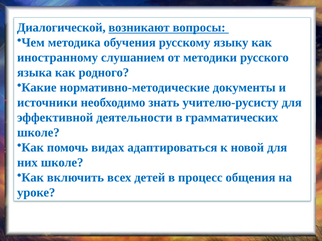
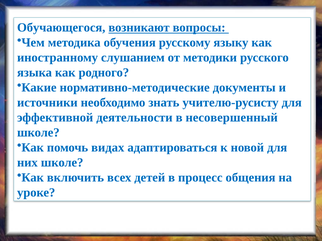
Диалогической: Диалогической -> Обучающегося (61, 28)
грамматических: грамматических -> несовершенный (232, 118)
